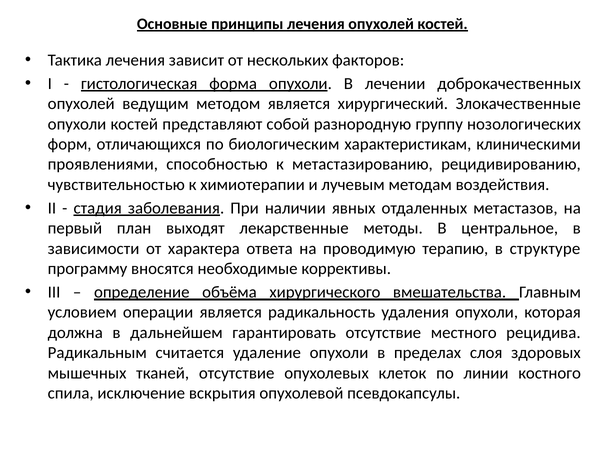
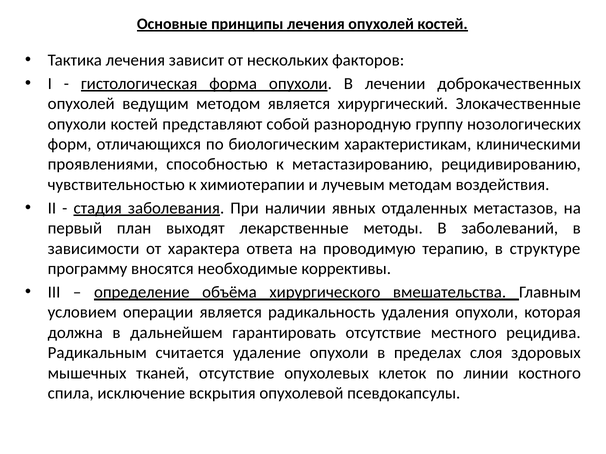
центральное: центральное -> заболеваний (510, 229)
